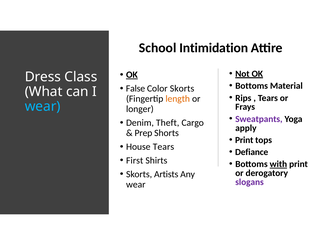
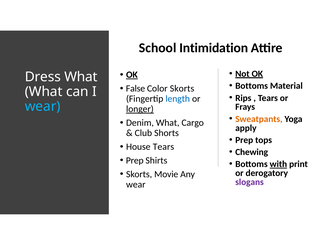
Dress Class: Class -> What (81, 77)
length colour: orange -> blue (178, 99)
longer underline: none -> present (140, 109)
Sweatpants colour: purple -> orange (259, 119)
Denim Theft: Theft -> What (168, 123)
Prep: Prep -> Club (143, 133)
Print: Print -> Prep (244, 140)
Defiance: Defiance -> Chewing (252, 152)
First: First -> Prep (135, 161)
Artists: Artists -> Movie (166, 174)
